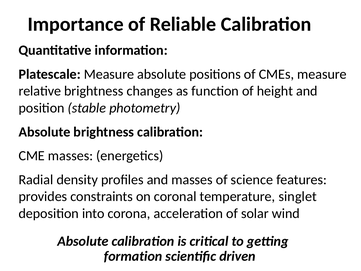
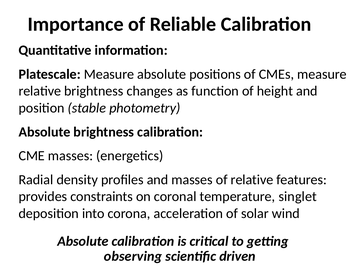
of science: science -> relative (252, 180)
formation: formation -> observing (133, 256)
